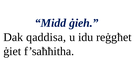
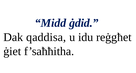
ġieh: ġieh -> ġdid (84, 23)
